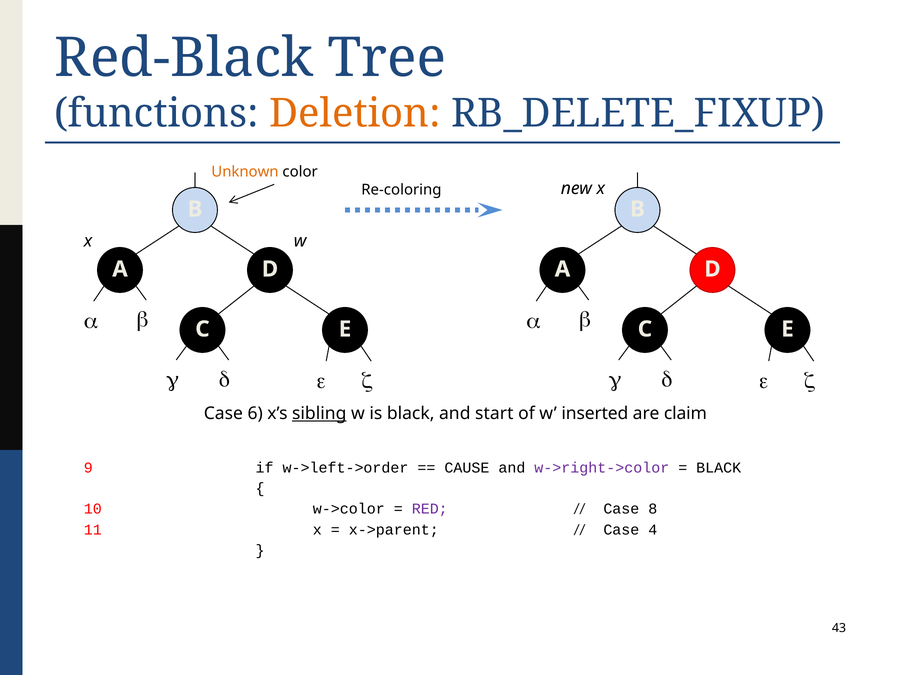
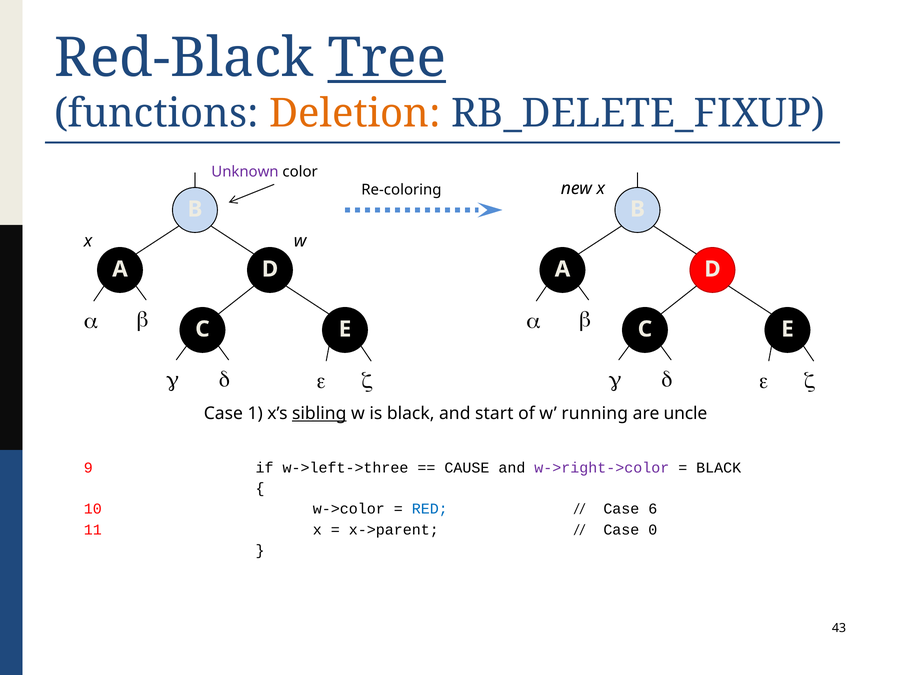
Tree underline: none -> present (387, 58)
Unknown colour: orange -> purple (245, 172)
6: 6 -> 1 (255, 414)
inserted: inserted -> running (595, 414)
claim: claim -> uncle (685, 414)
w->left->order: w->left->order -> w->left->three (346, 468)
RED colour: purple -> blue (430, 509)
8: 8 -> 6 (653, 509)
4: 4 -> 0 (653, 530)
